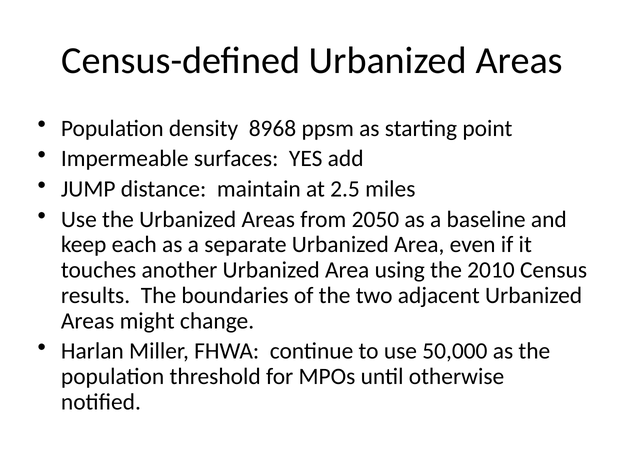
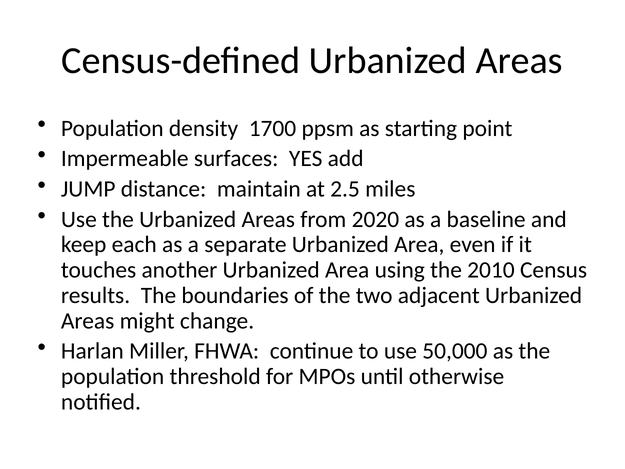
8968: 8968 -> 1700 (272, 128)
2050: 2050 -> 2020 (375, 219)
